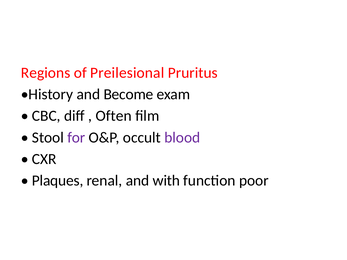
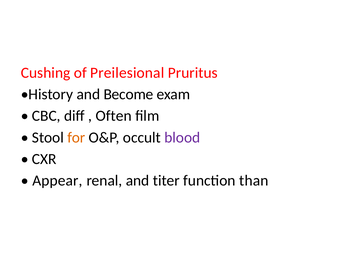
Regions: Regions -> Cushing (46, 73)
for colour: purple -> orange (76, 138)
Plaques: Plaques -> Appear (57, 181)
with: with -> titer (166, 181)
poor: poor -> than (254, 181)
